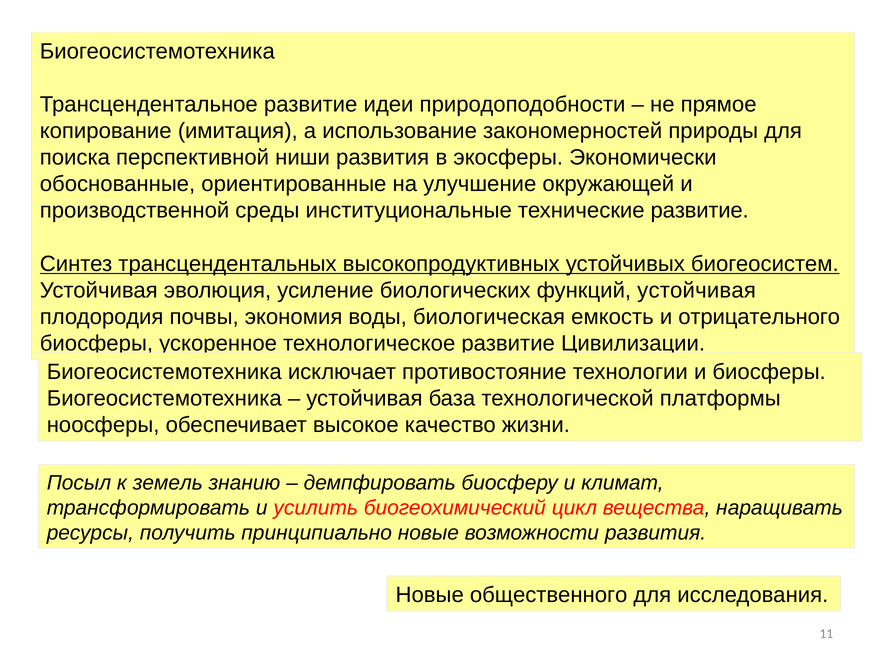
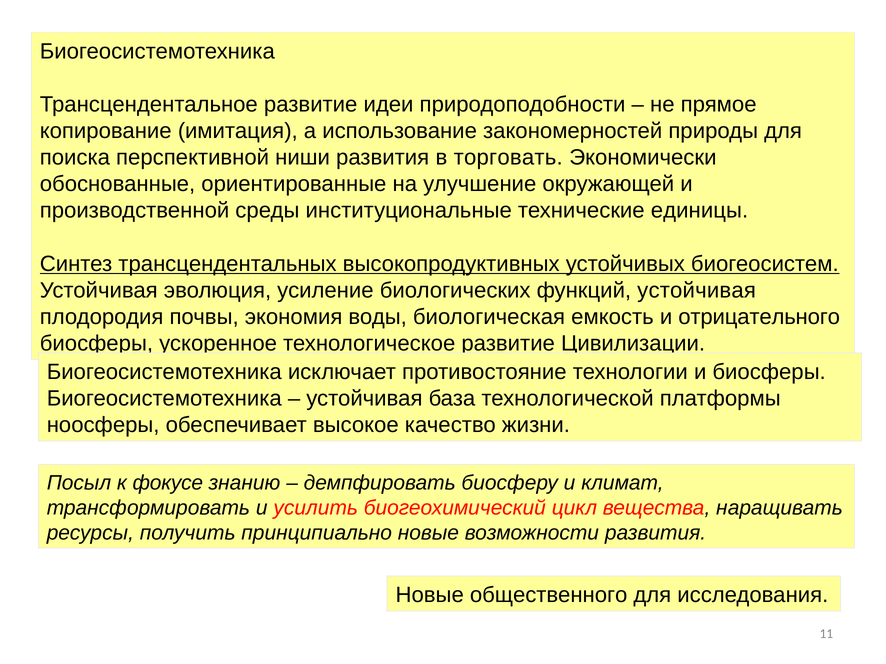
экосферы: экосферы -> торговать (508, 158)
технические развитие: развитие -> единицы (700, 211)
земель: земель -> фокусе (168, 483)
